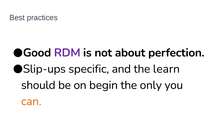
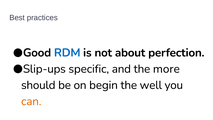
RDM colour: purple -> blue (67, 53)
learn: learn -> more (166, 69)
only: only -> well (151, 85)
